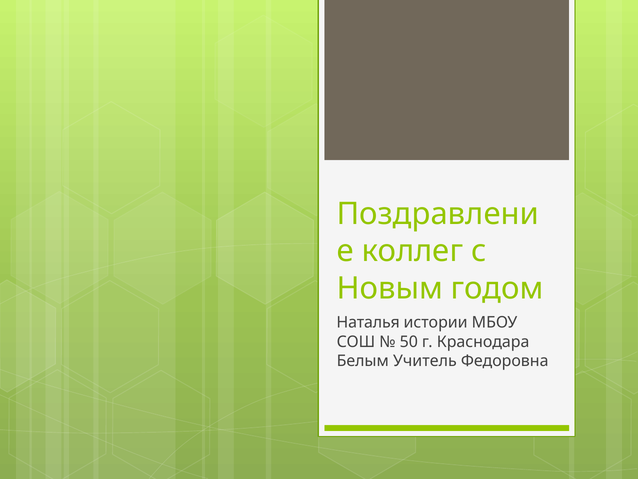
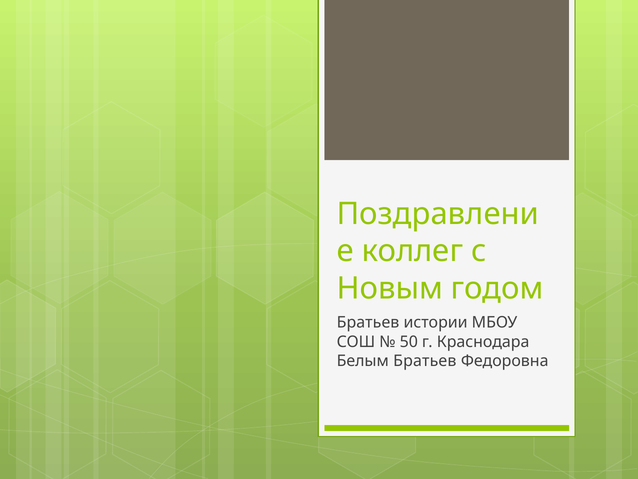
Наталья: Наталья -> Братьев (368, 322)
Белым Учитель: Учитель -> Братьев (425, 361)
